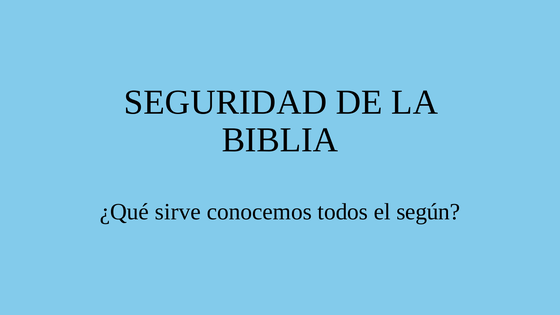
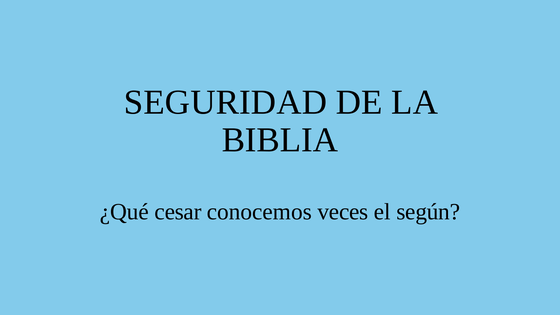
sirve: sirve -> cesar (178, 212)
todos: todos -> veces (343, 212)
